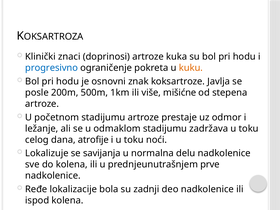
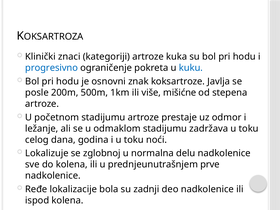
doprinosi: doprinosi -> kategoriji (106, 57)
kuku colour: orange -> blue (191, 68)
atrofije: atrofije -> godina (93, 140)
savijanja: savijanja -> zglobnoj (102, 153)
